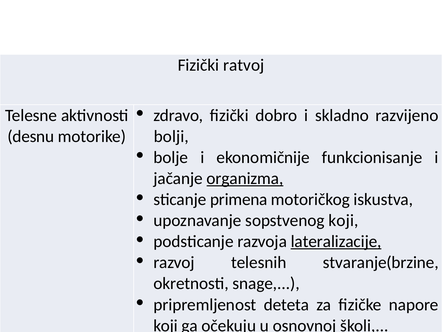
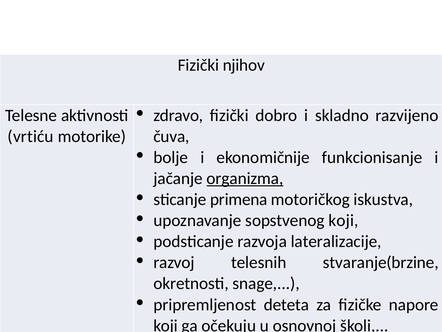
ratvoj: ratvoj -> njihov (244, 65)
desnu: desnu -> vrtiću (31, 136)
bolji: bolji -> čuva (171, 136)
lateralizacije underline: present -> none (336, 241)
